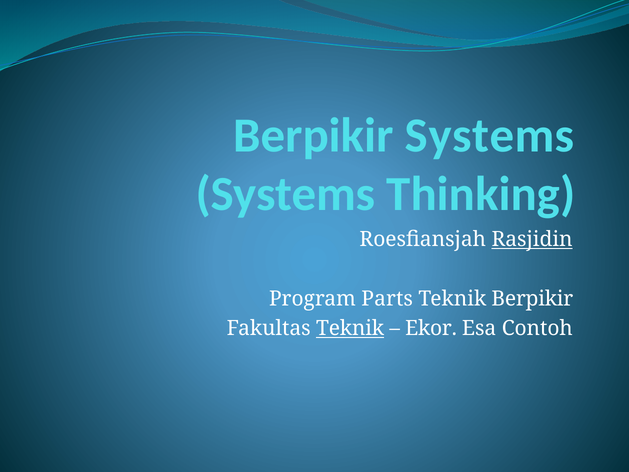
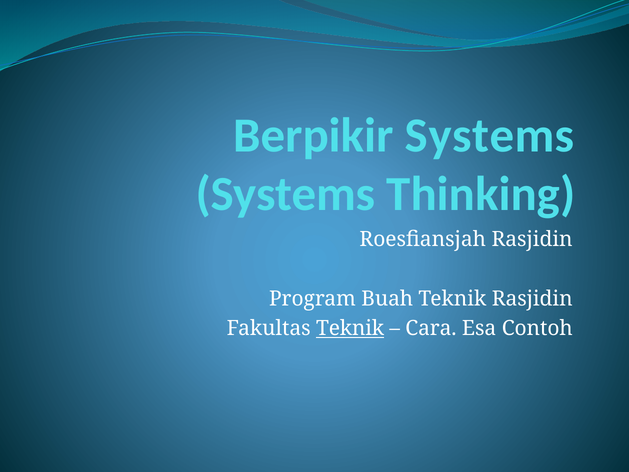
Rasjidin underline: present -> none (532, 239)
Parts: Parts -> Buah (387, 299)
Teknik Berpikir: Berpikir -> Rasjidin (532, 299)
Ekor: Ekor -> Cara (431, 328)
